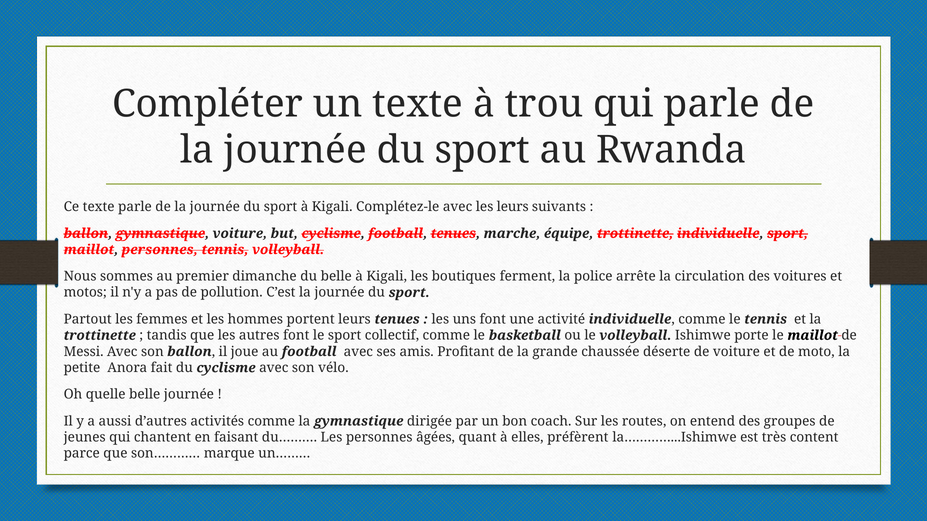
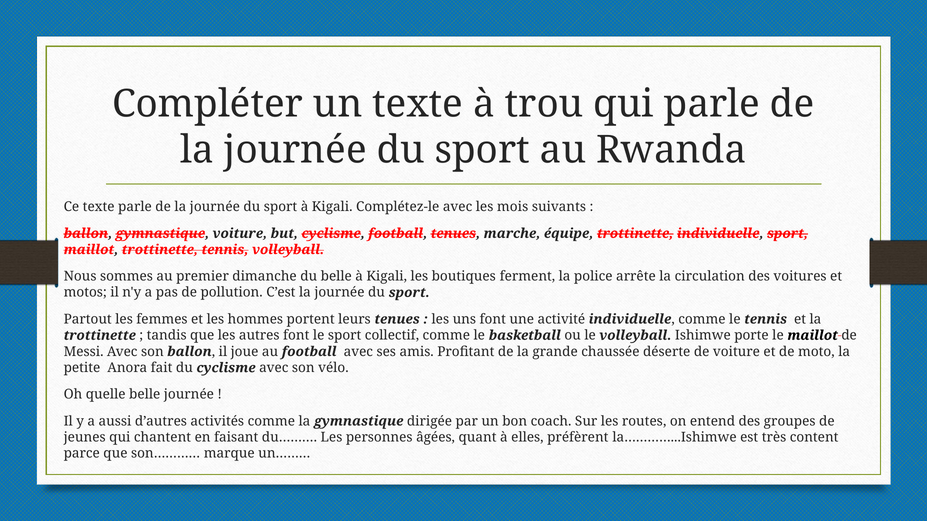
les leurs: leurs -> mois (513, 207)
maillot personnes: personnes -> trottinette (160, 250)
